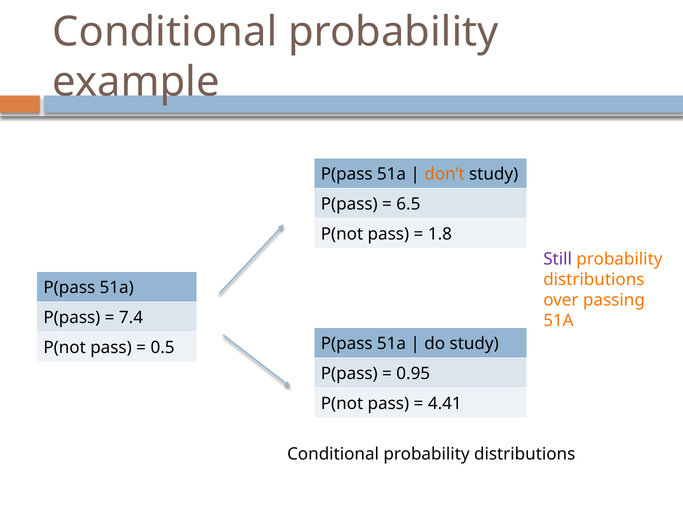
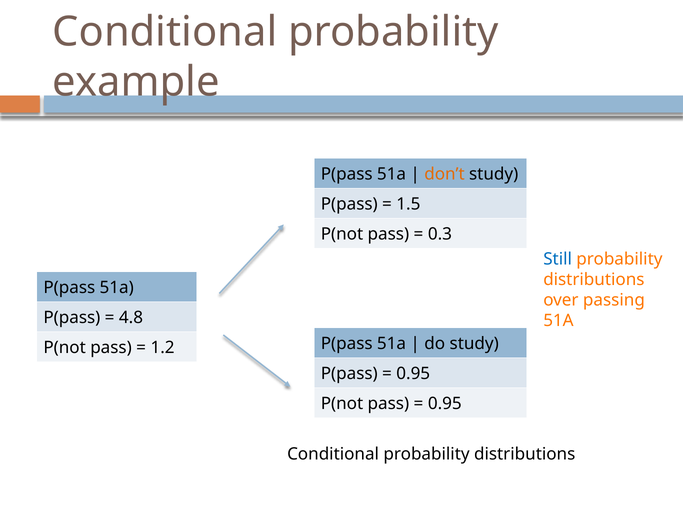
6.5: 6.5 -> 1.5 (408, 204)
1.8: 1.8 -> 0.3 (440, 234)
Still colour: purple -> blue (558, 259)
7.4: 7.4 -> 4.8 (131, 318)
0.5: 0.5 -> 1.2 (163, 348)
4.41: 4.41 -> 0.95 (445, 404)
